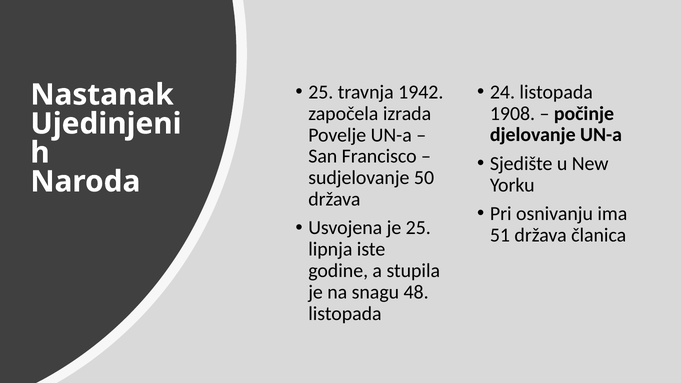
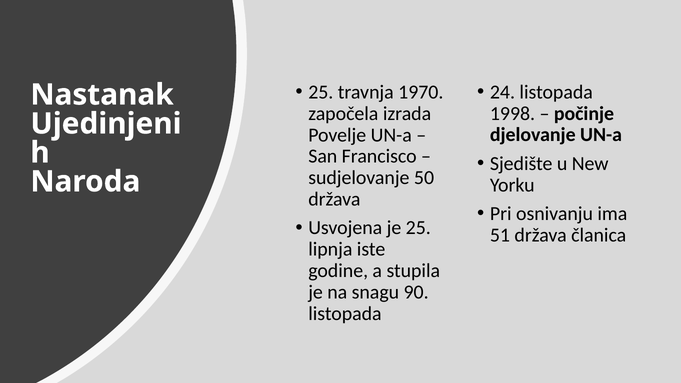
1942: 1942 -> 1970 (421, 92)
1908: 1908 -> 1998 (513, 114)
48: 48 -> 90 (416, 292)
